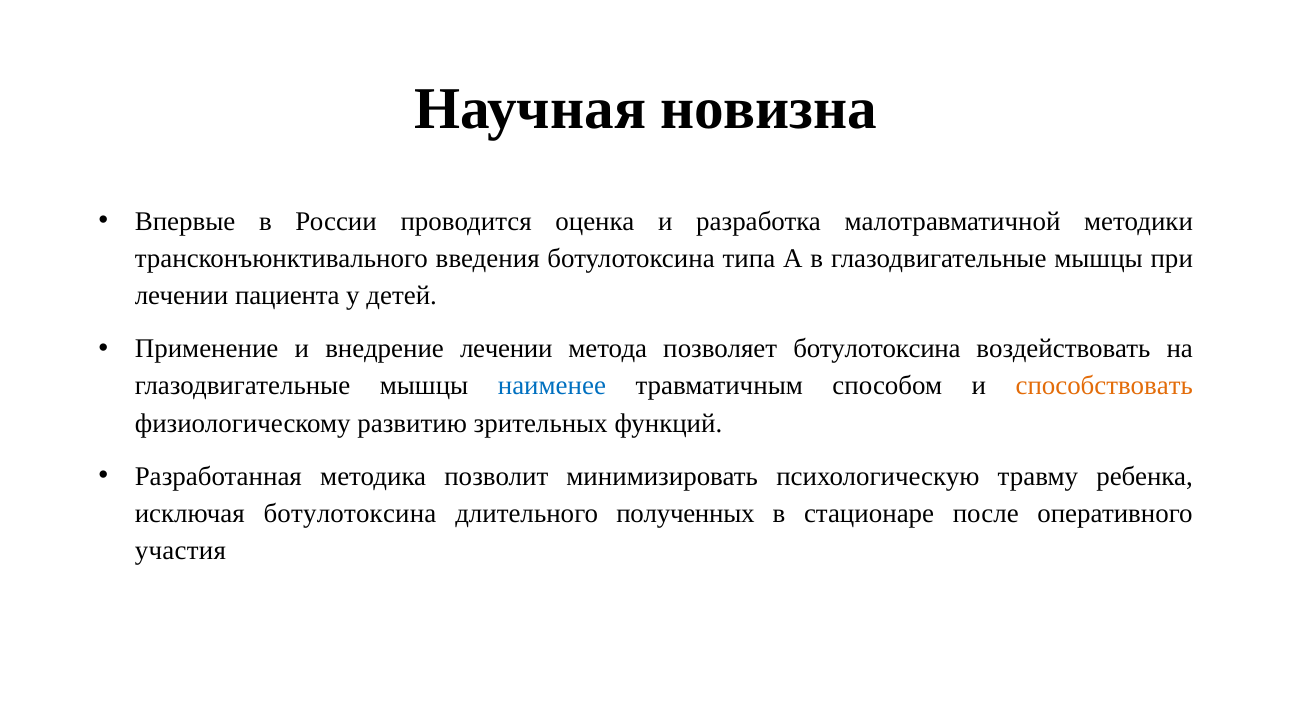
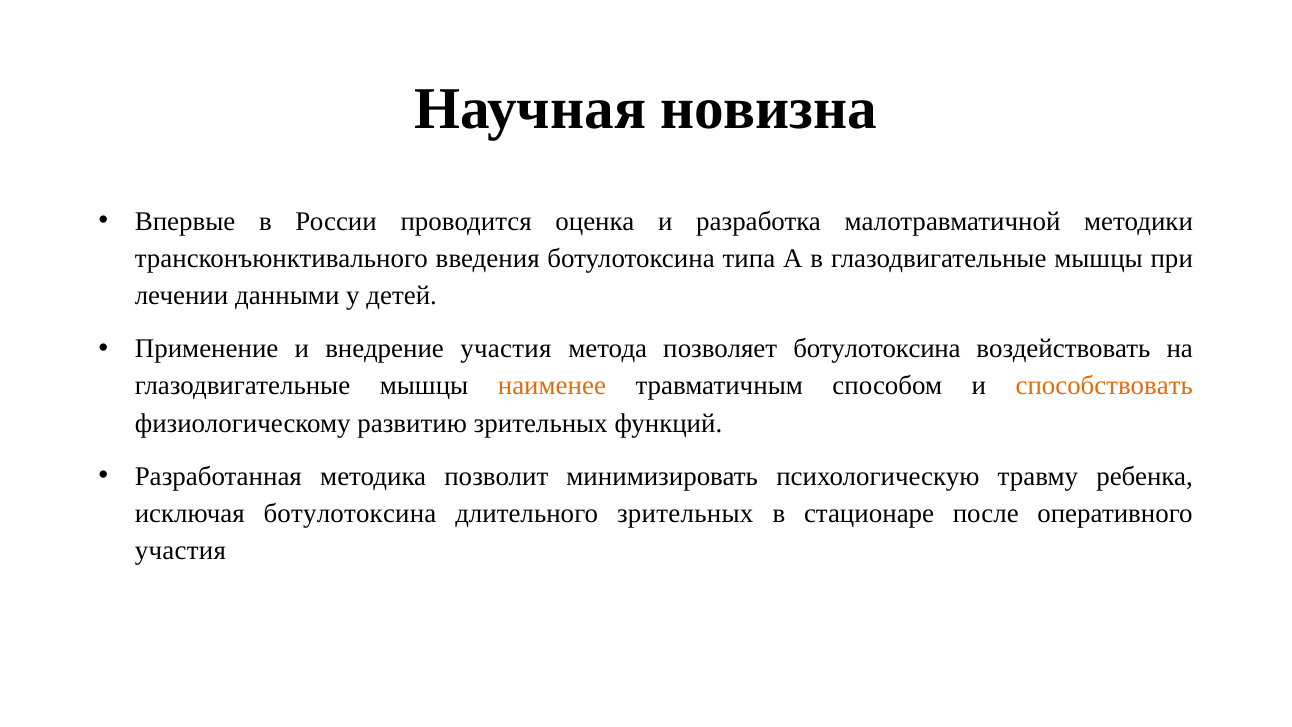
пациента: пациента -> данными (287, 296)
внедрение лечении: лечении -> участия (506, 349)
наименее colour: blue -> orange (552, 386)
длительного полученных: полученных -> зрительных (685, 514)
